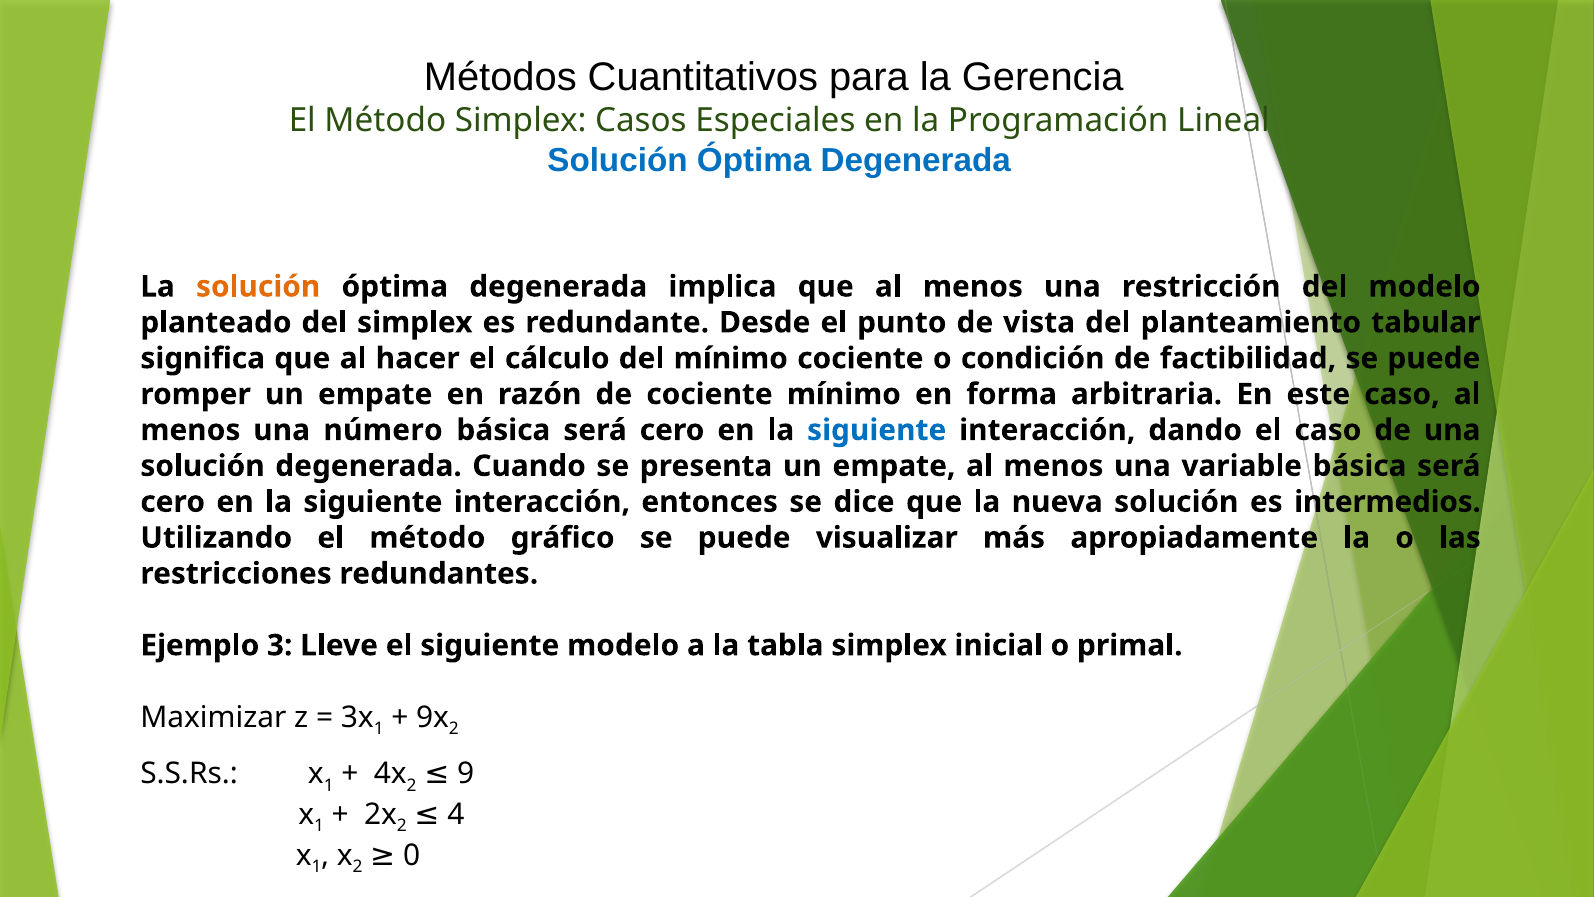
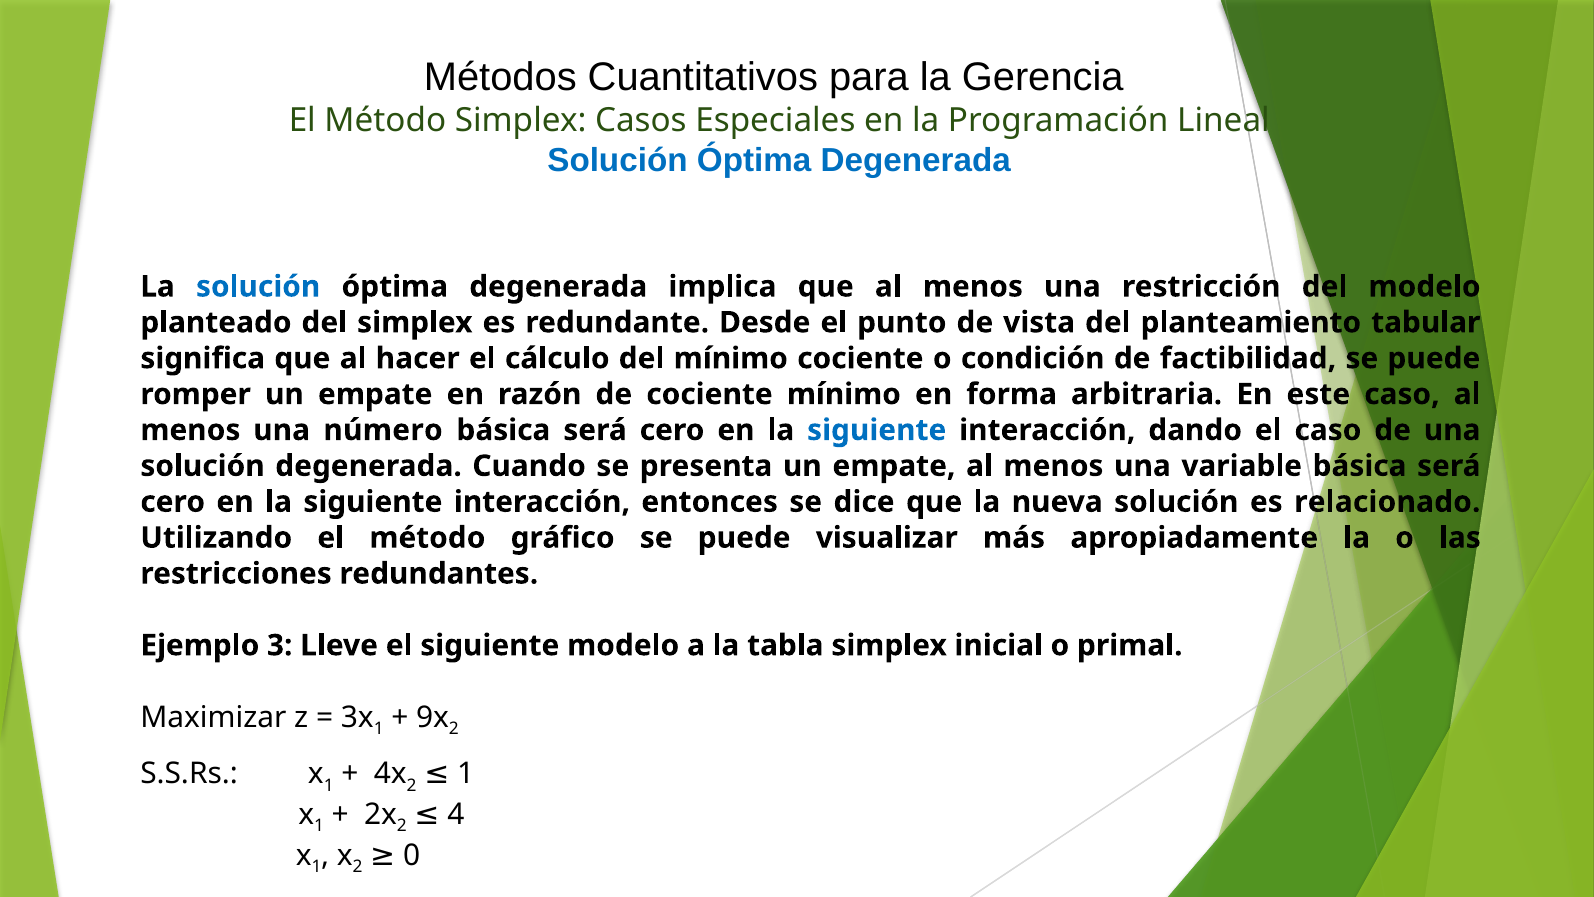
solución colour: orange -> blue (258, 287)
intermedios: intermedios -> relacionado (1387, 502)
9: 9 -> 1 (466, 774)
